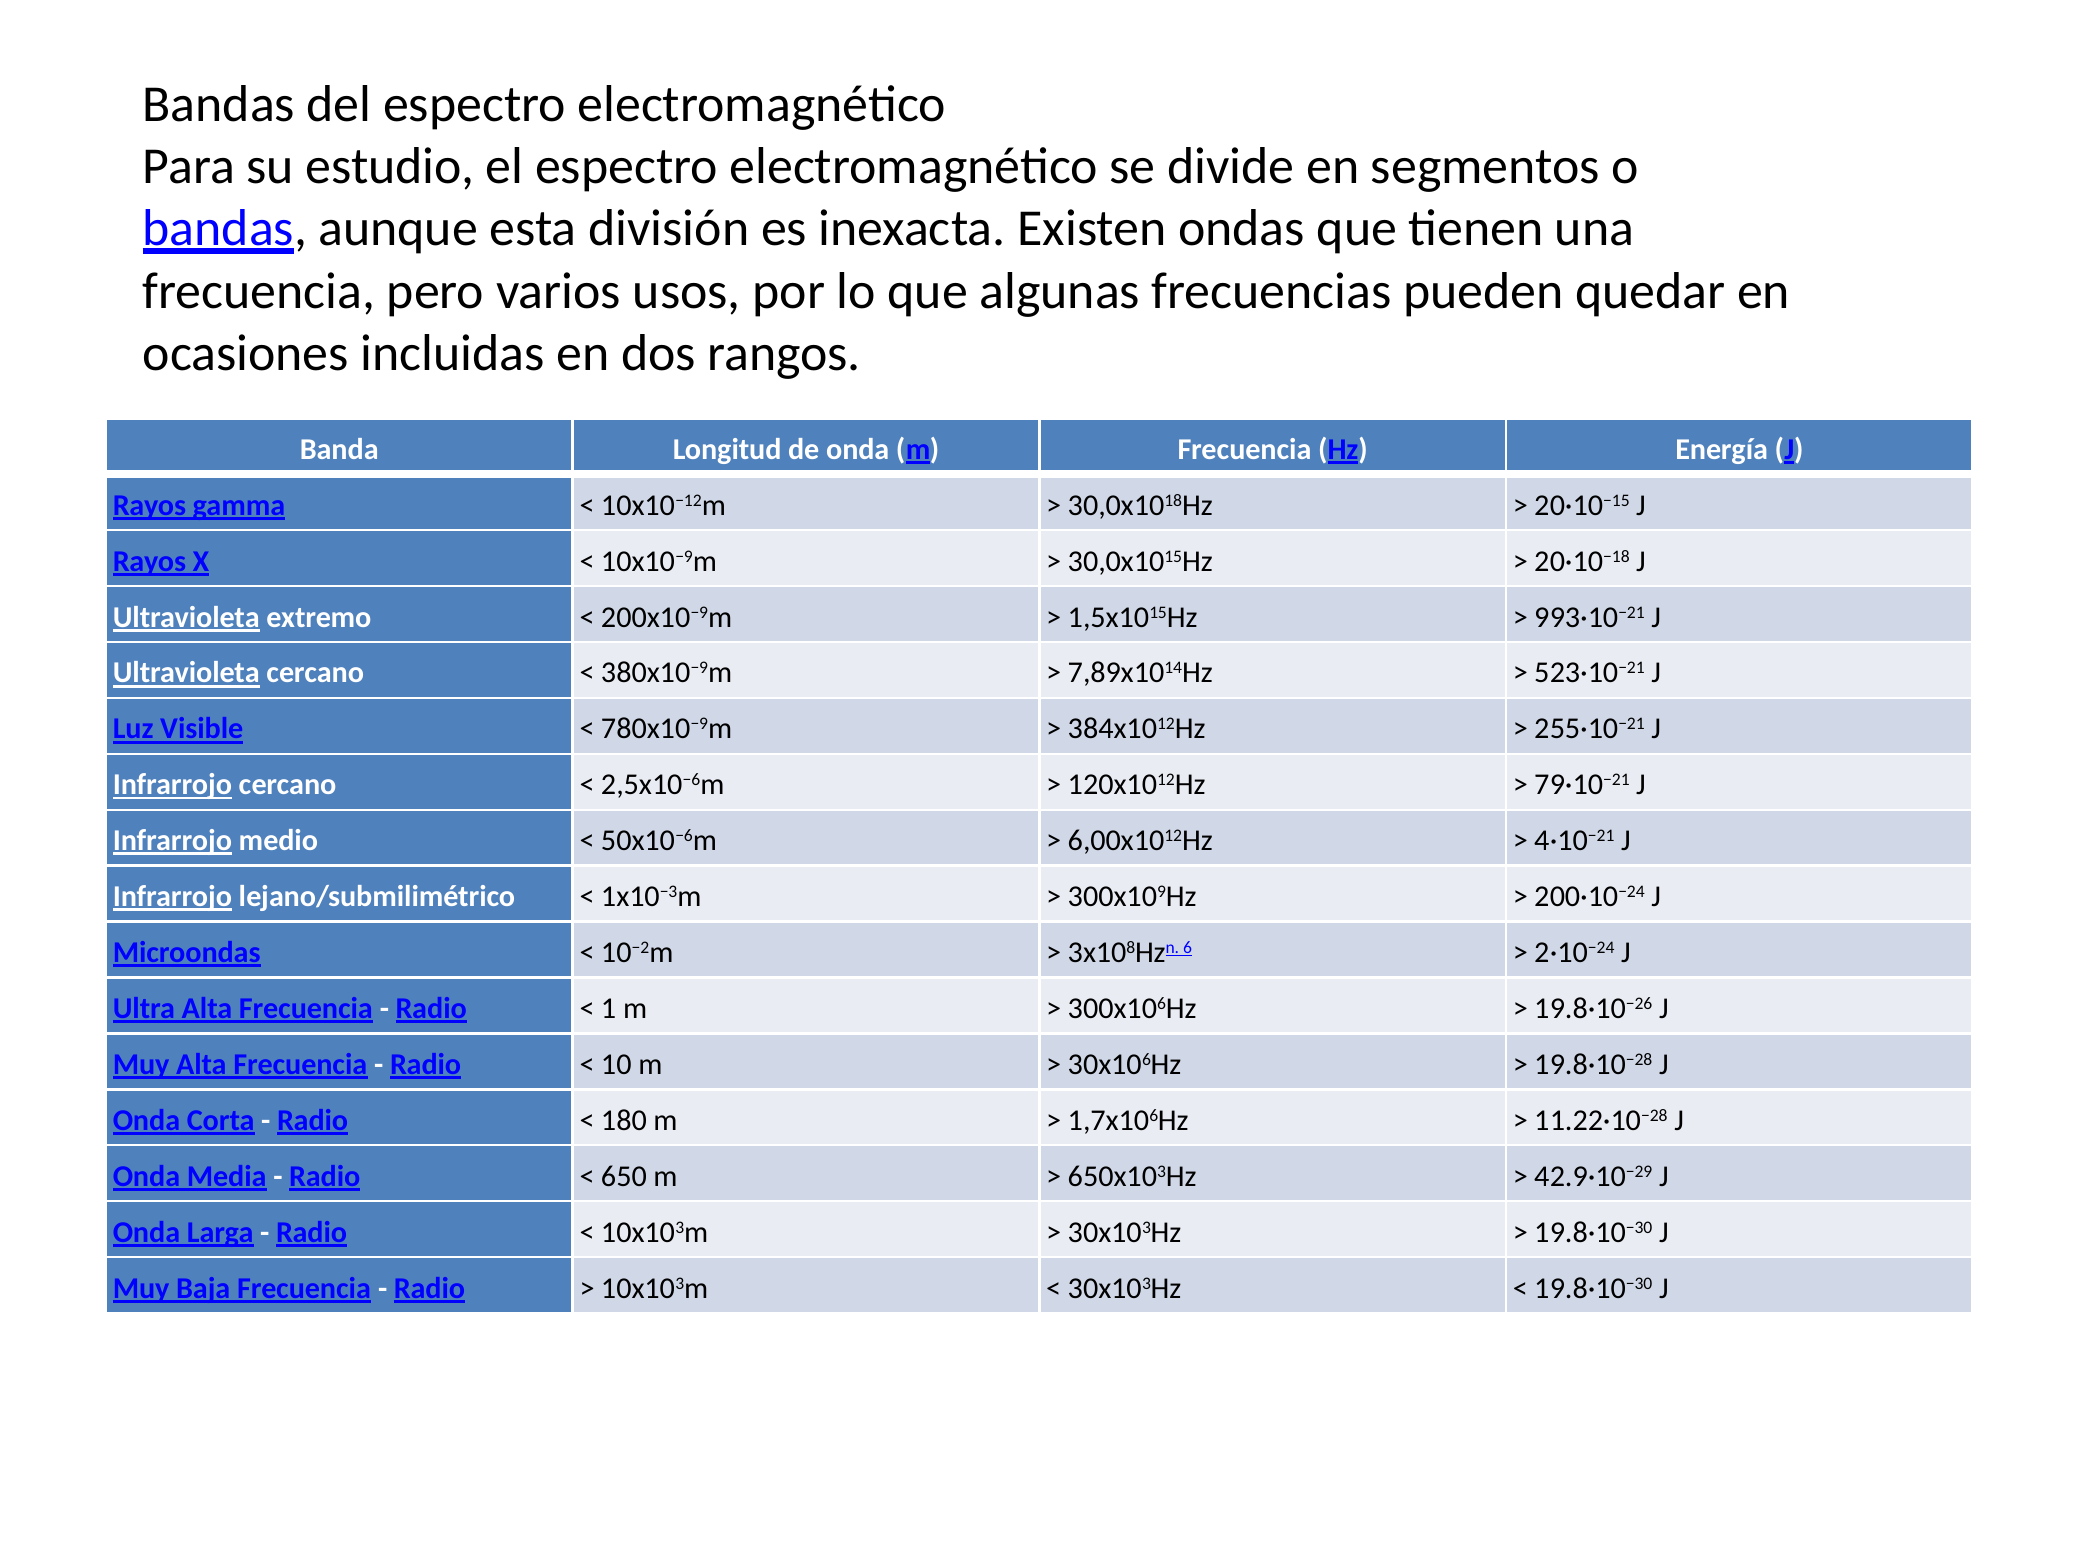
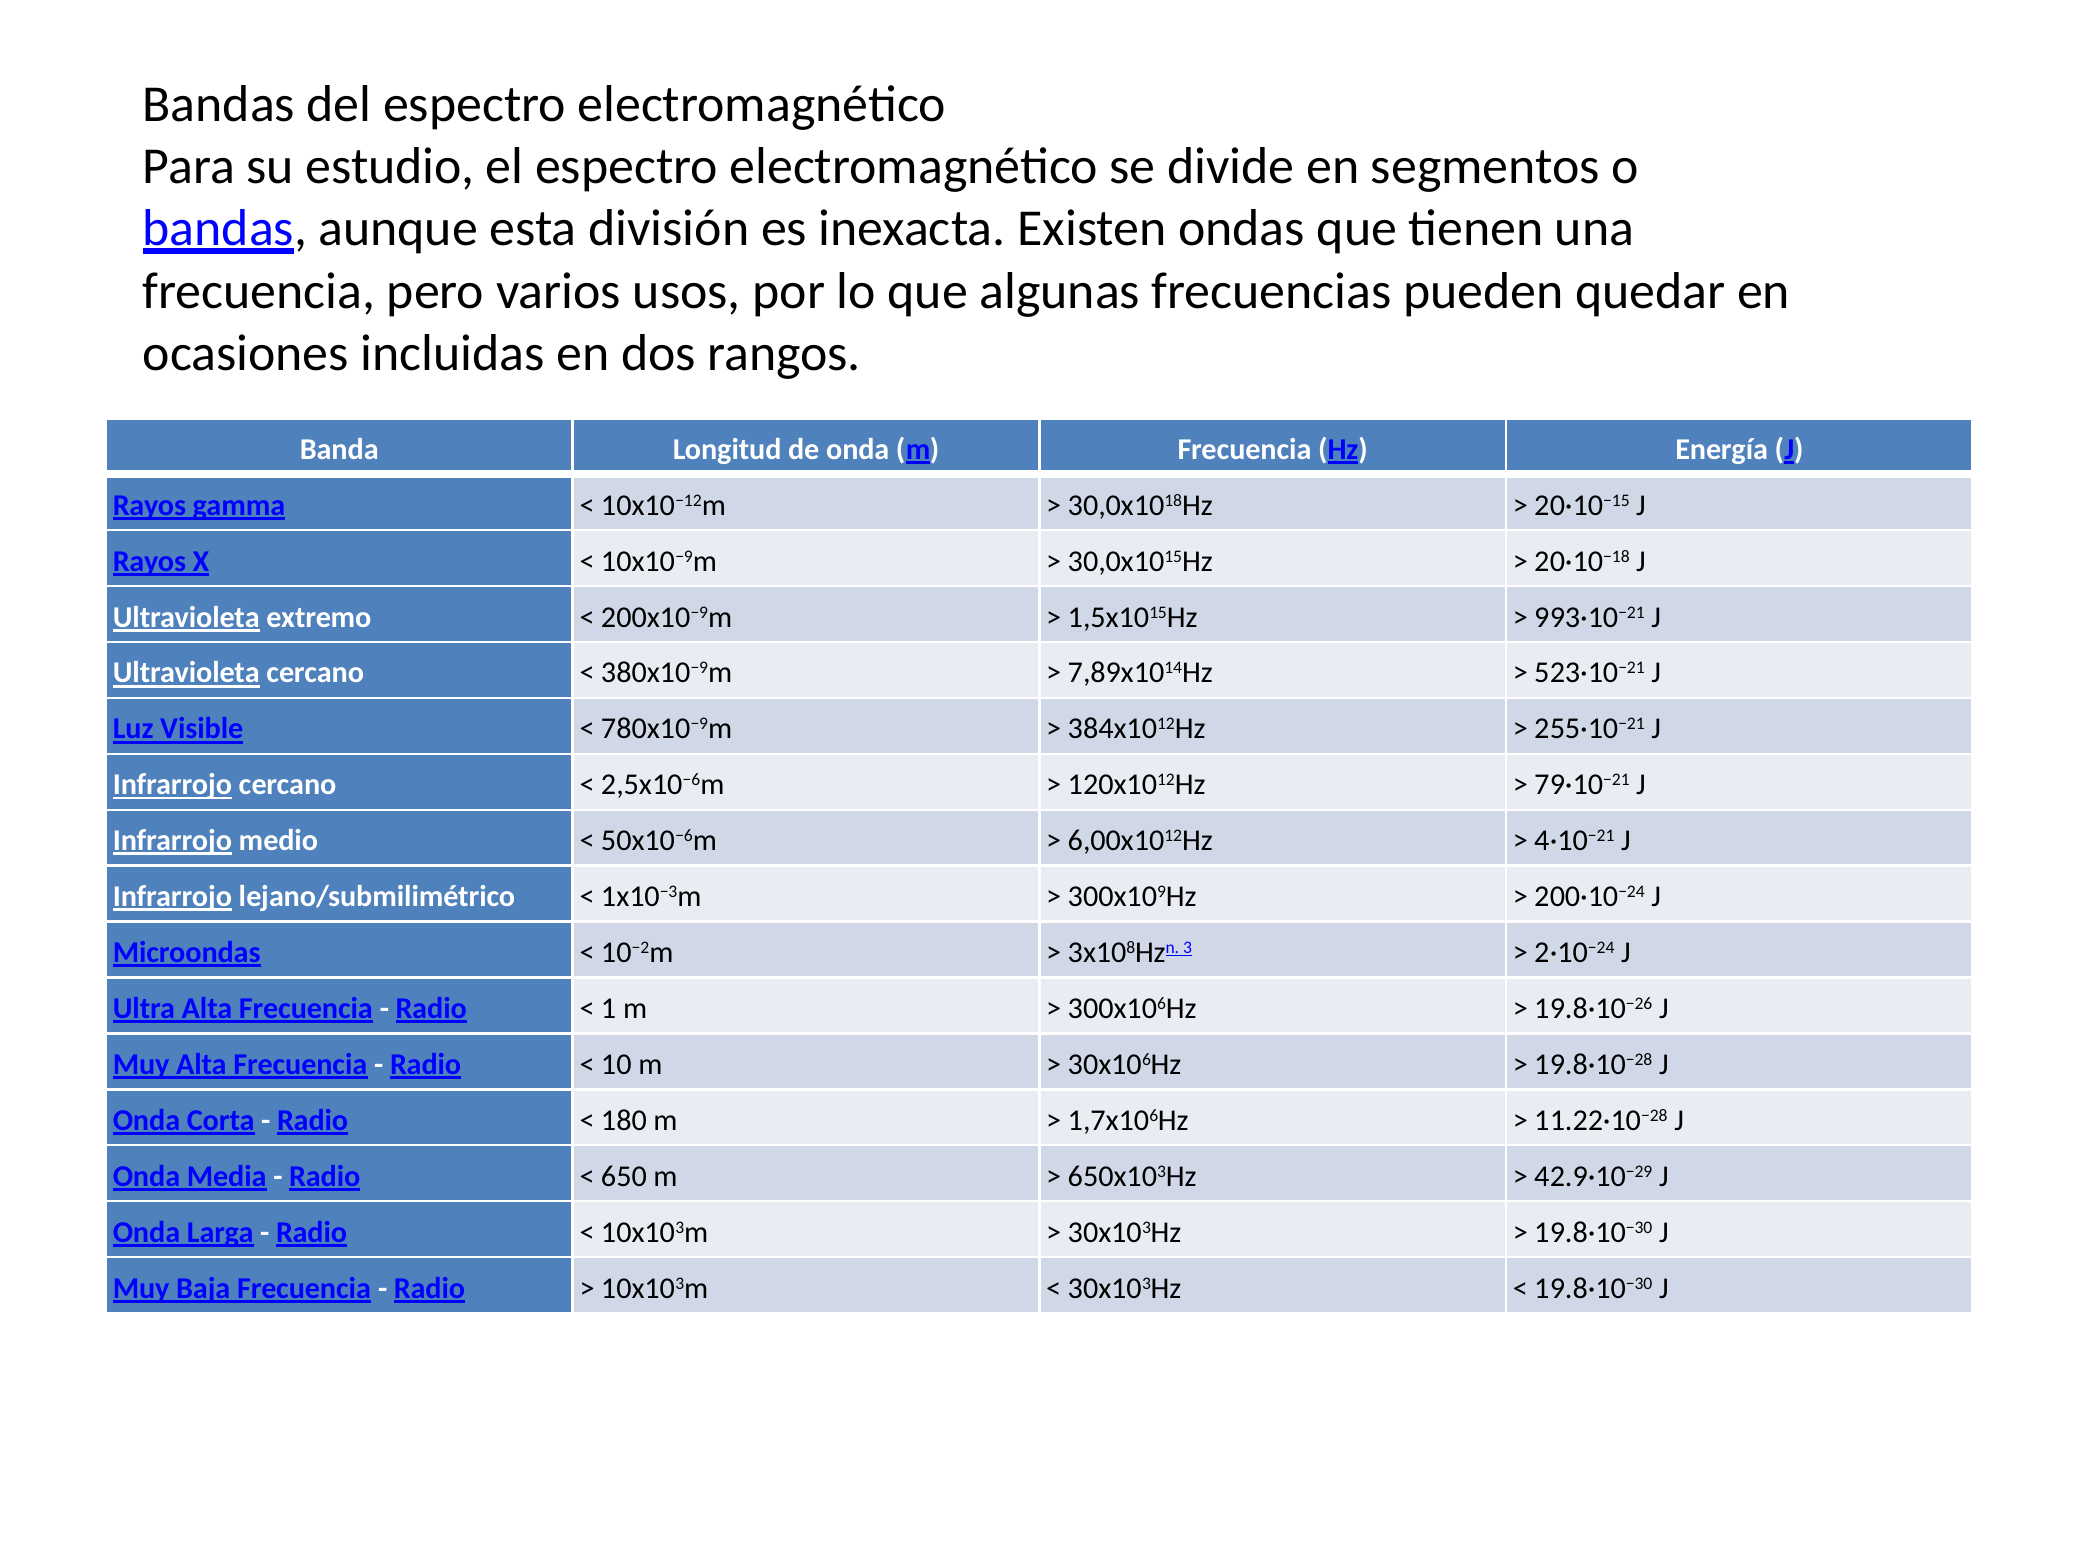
6: 6 -> 3 (1188, 948)
